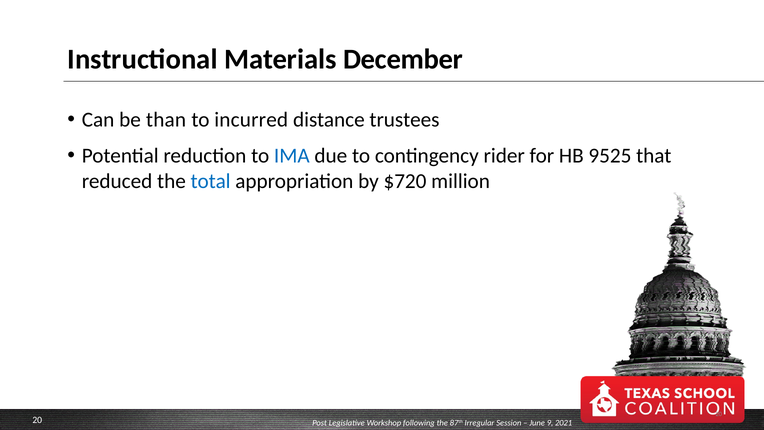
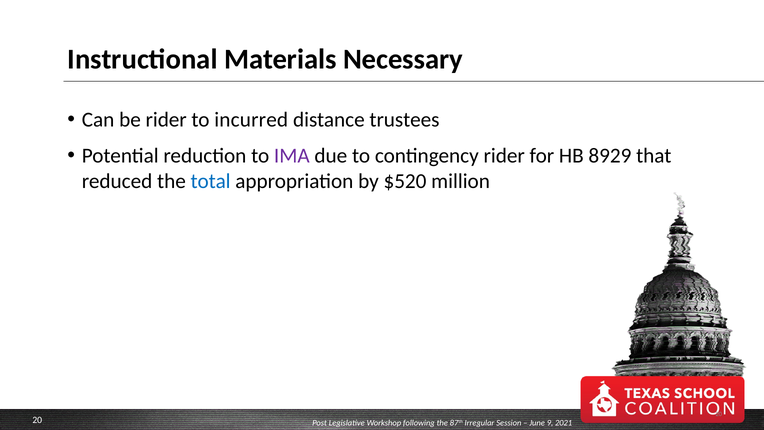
December: December -> Necessary (403, 59)
be than: than -> rider (166, 120)
IMA colour: blue -> purple (292, 156)
9525: 9525 -> 8929 (610, 156)
$720: $720 -> $520 (405, 181)
